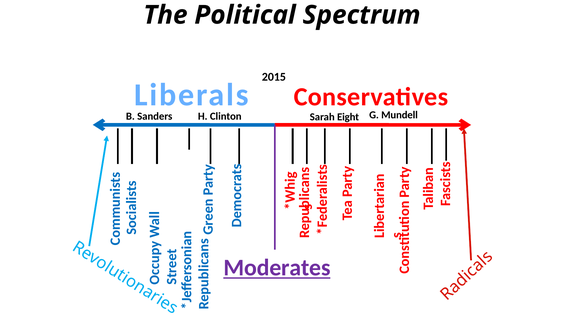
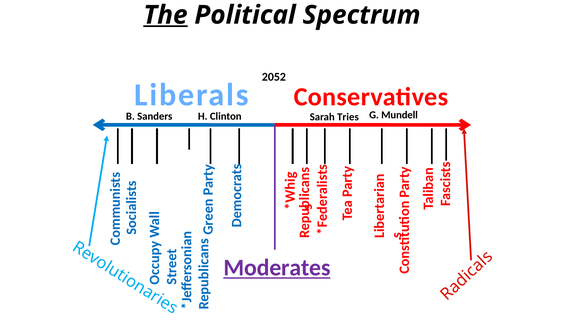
The underline: none -> present (165, 15)
2015: 2015 -> 2052 (274, 77)
Eight: Eight -> Tries (348, 117)
